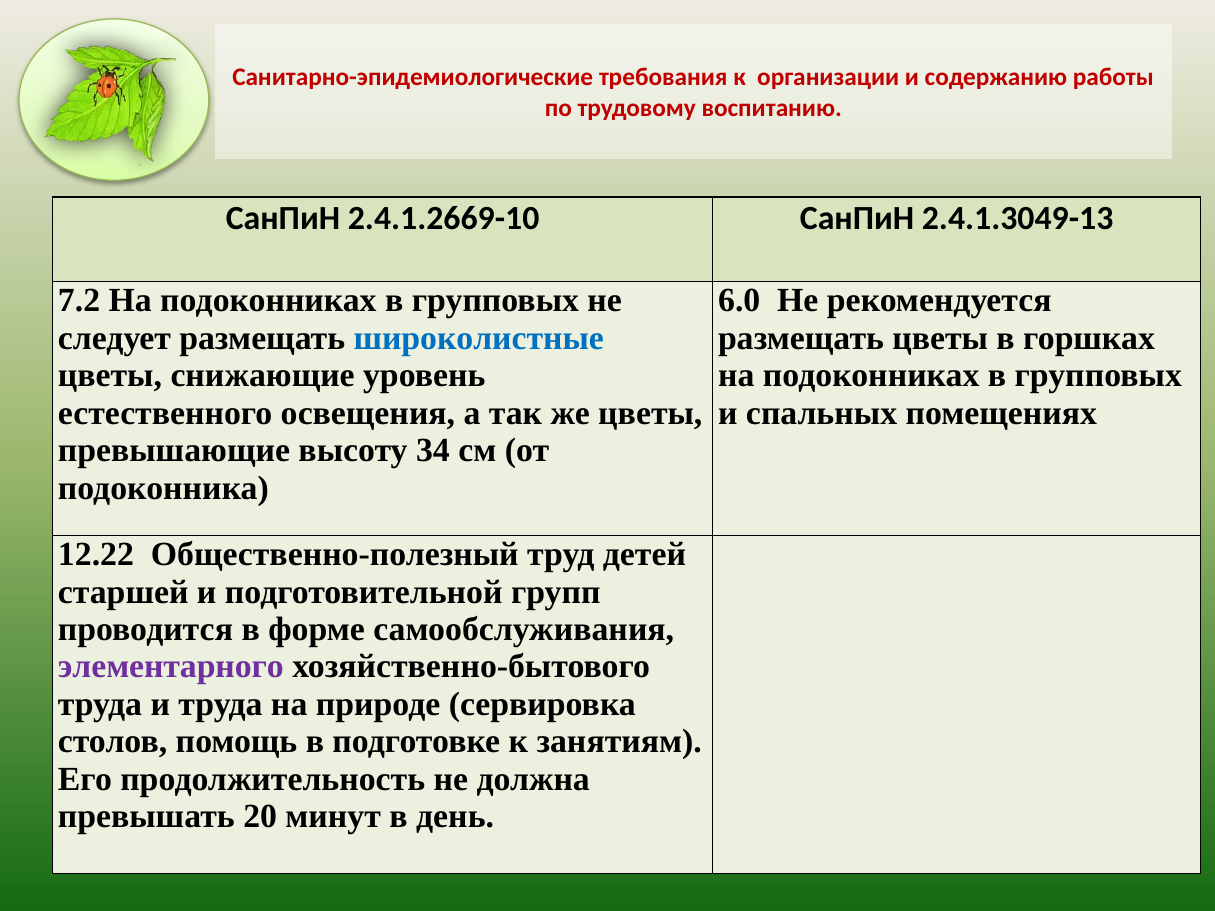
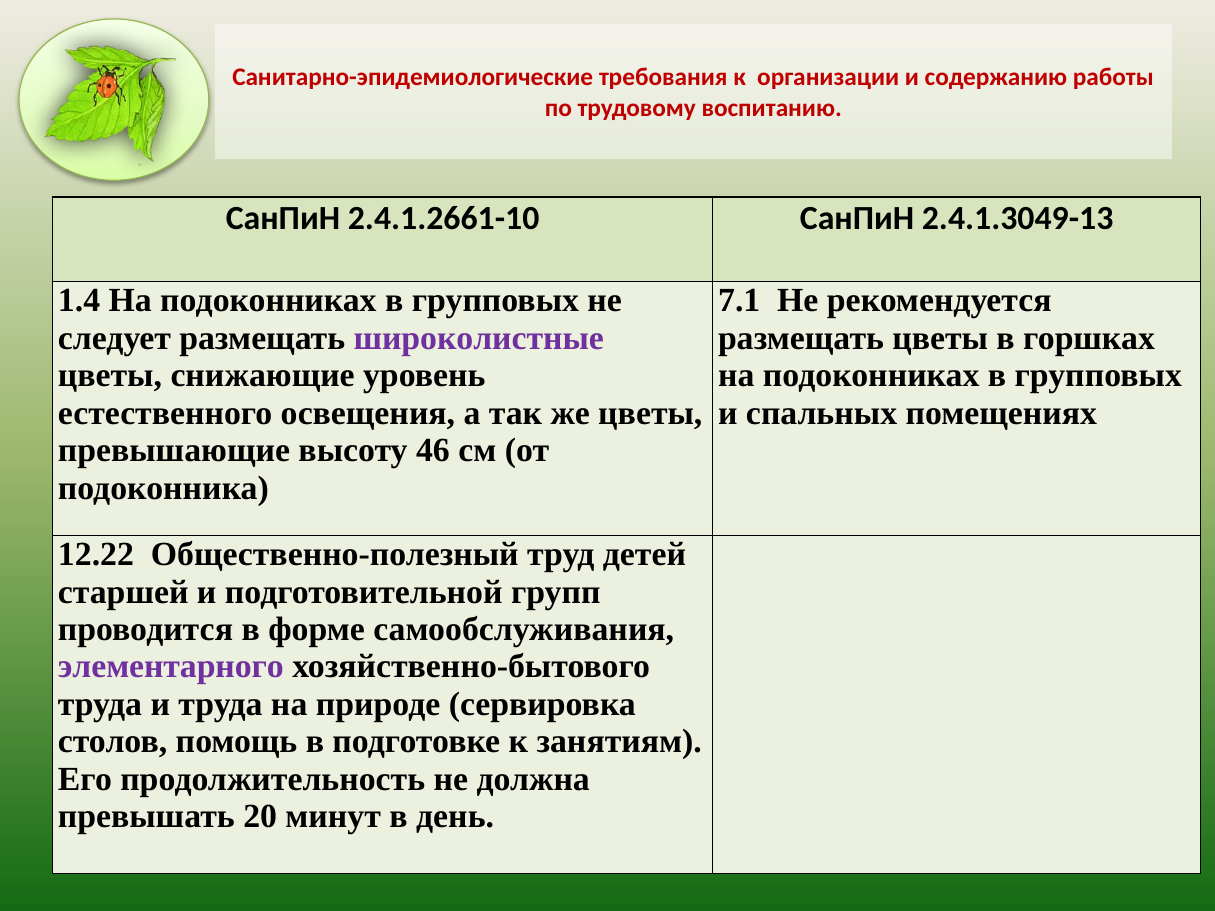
2.4.1.2669-10: 2.4.1.2669-10 -> 2.4.1.2661-10 (444, 218)
7.2: 7.2 -> 1.4 (79, 301)
6.0: 6.0 -> 7.1 (739, 301)
широколистные colour: blue -> purple (479, 338)
34: 34 -> 46 (433, 451)
